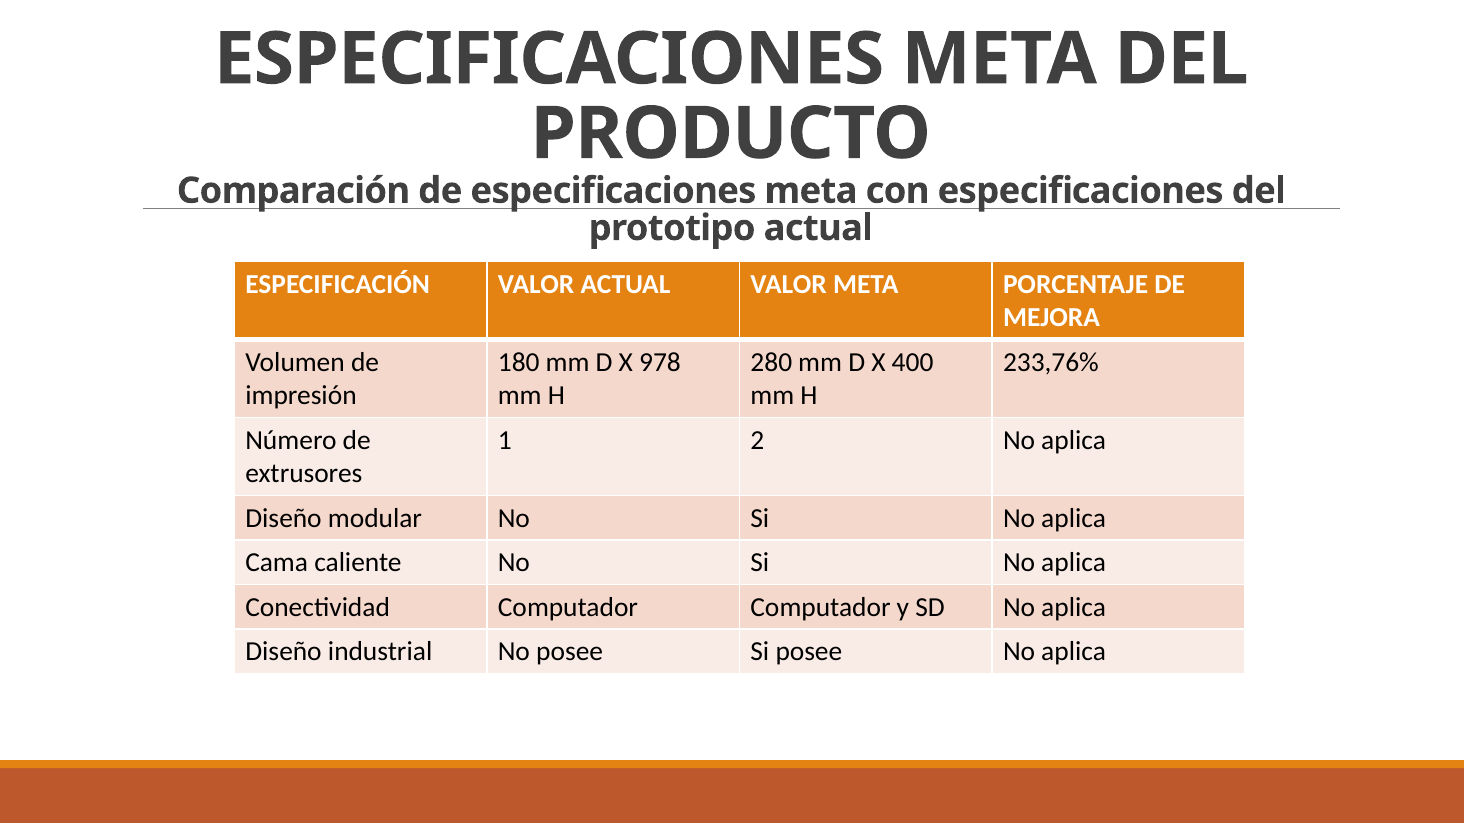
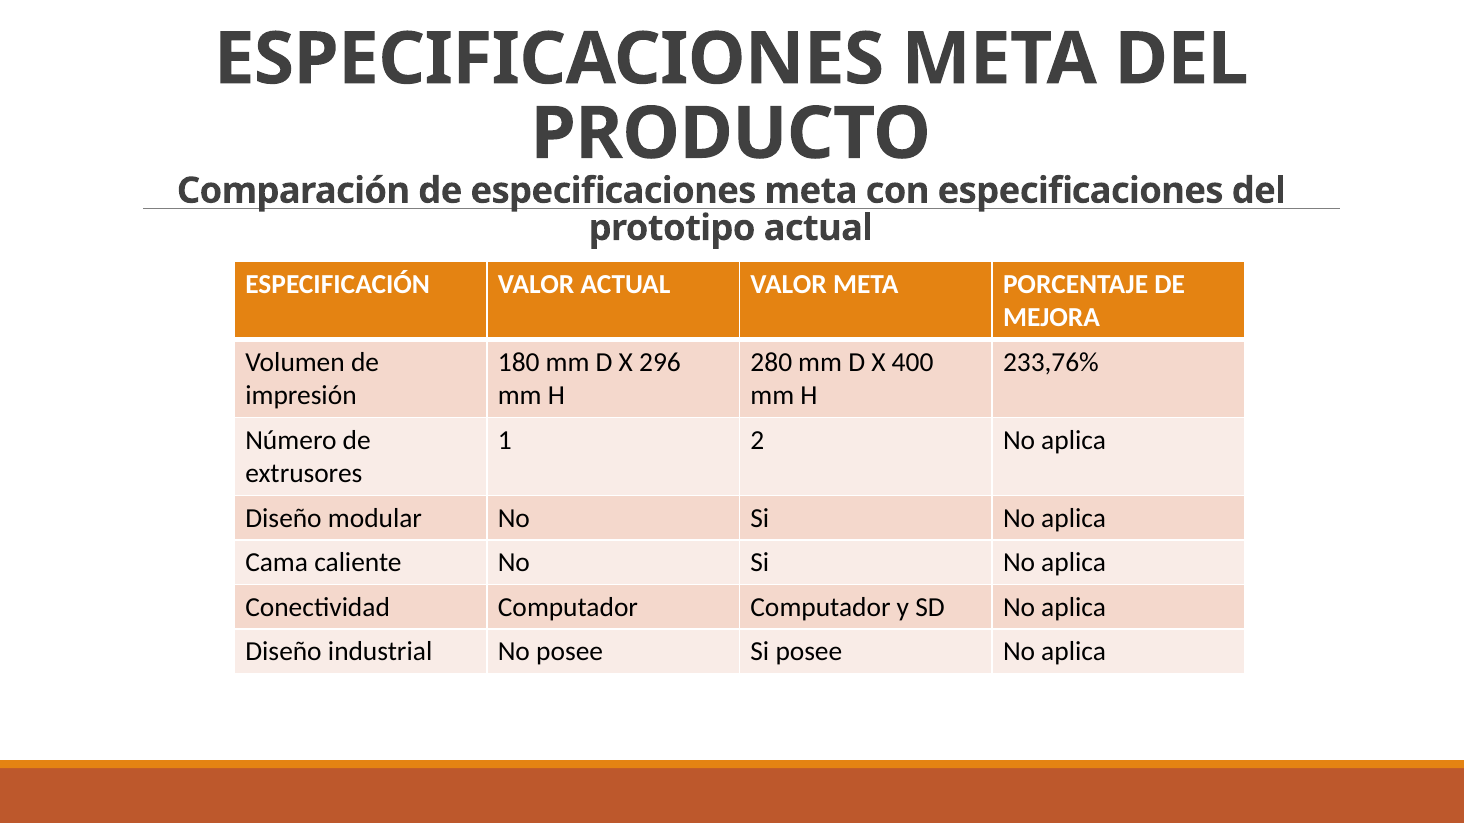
978: 978 -> 296 (660, 362)
